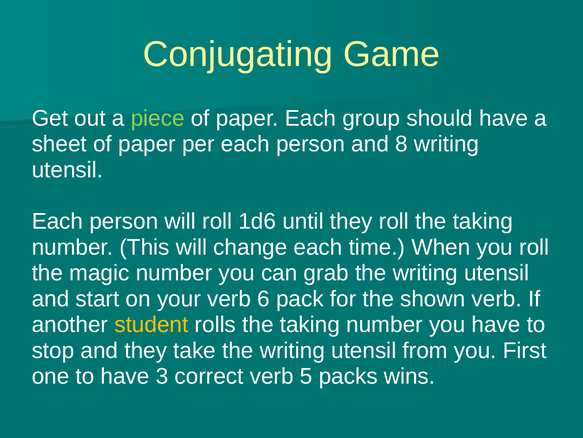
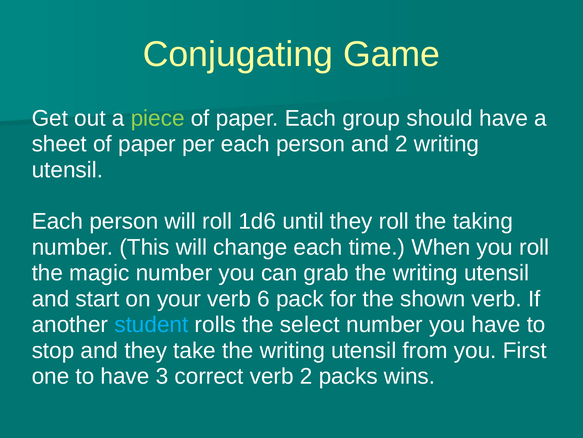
and 8: 8 -> 2 (401, 144)
student colour: yellow -> light blue (151, 324)
rolls the taking: taking -> select (310, 324)
verb 5: 5 -> 2 (306, 376)
